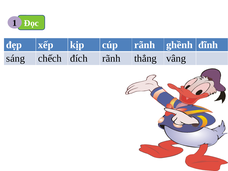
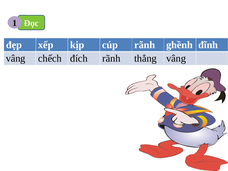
sáng: sáng -> vâng (16, 58)
